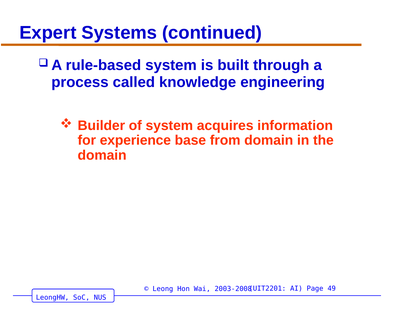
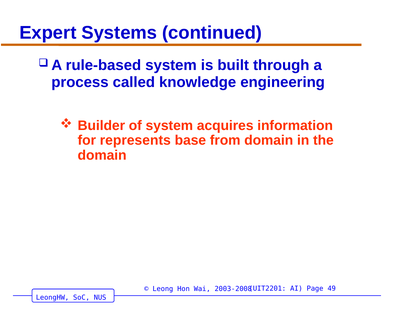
experience: experience -> represents (135, 140)
